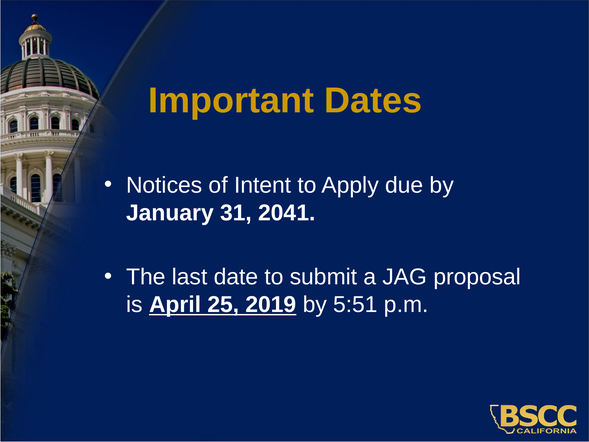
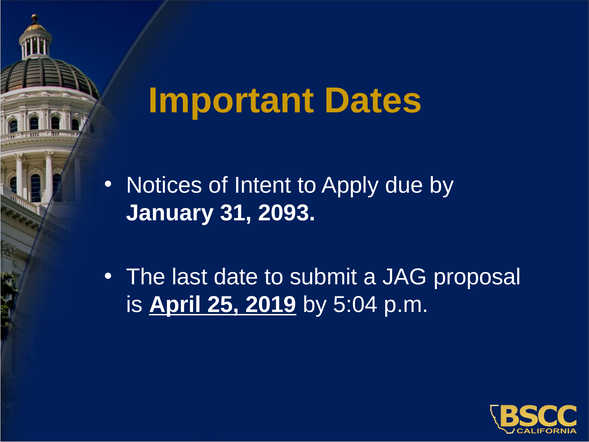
2041: 2041 -> 2093 (287, 213)
5:51: 5:51 -> 5:04 (355, 304)
